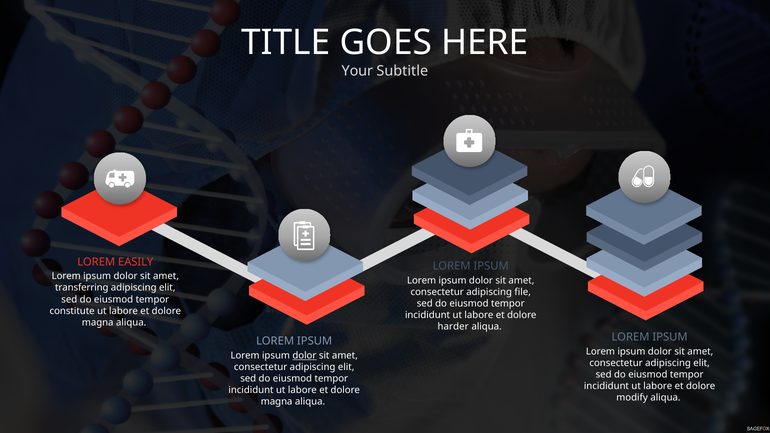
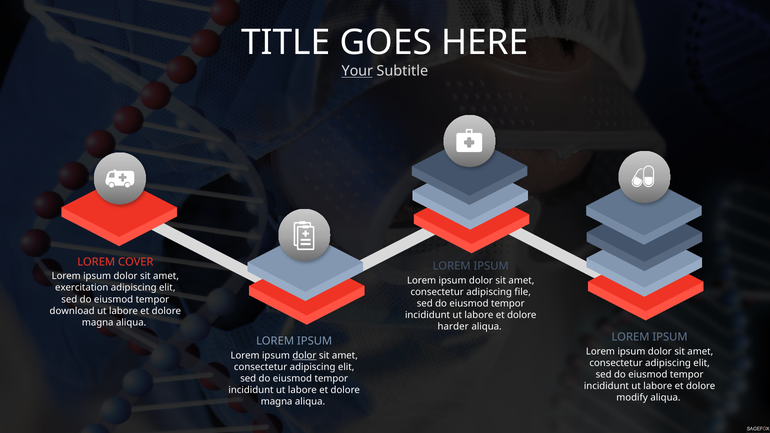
Your underline: none -> present (357, 71)
EASILY: EASILY -> COVER (136, 262)
transferring: transferring -> exercitation (82, 288)
constitute: constitute -> download (72, 311)
